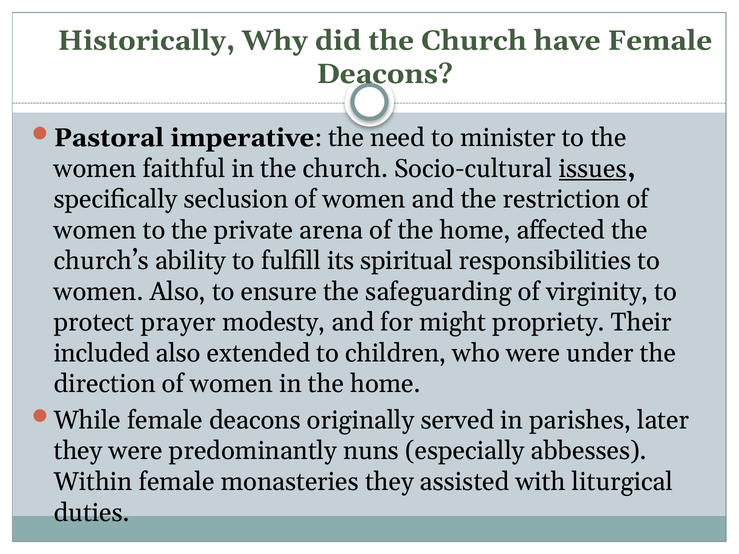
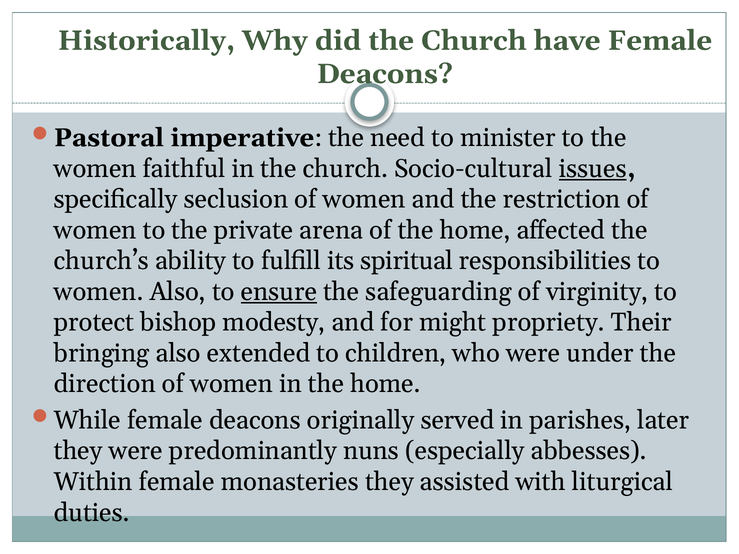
ensure underline: none -> present (279, 292)
prayer: prayer -> bishop (178, 323)
included: included -> bringing (102, 353)
